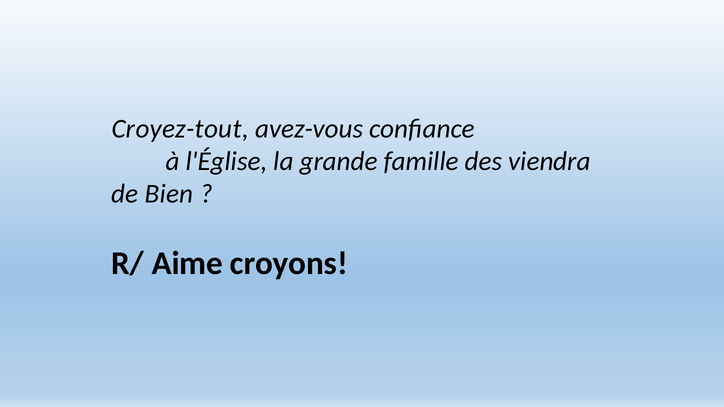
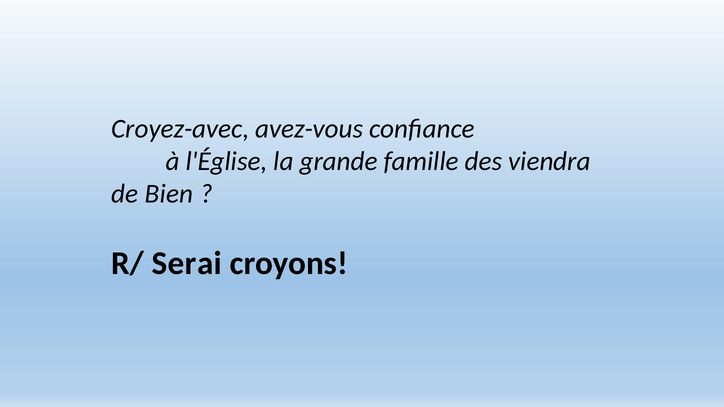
Croyez-tout: Croyez-tout -> Croyez-avec (180, 129)
Aime: Aime -> Serai (187, 263)
